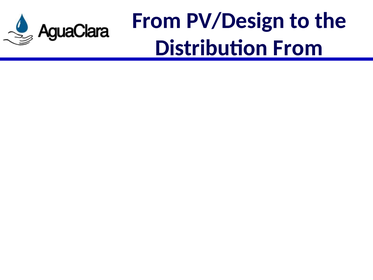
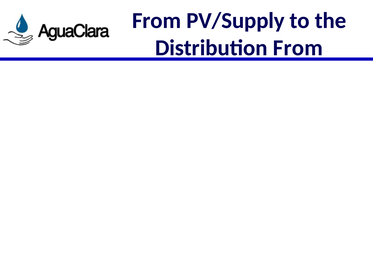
PV/Design: PV/Design -> PV/Supply (235, 21)
